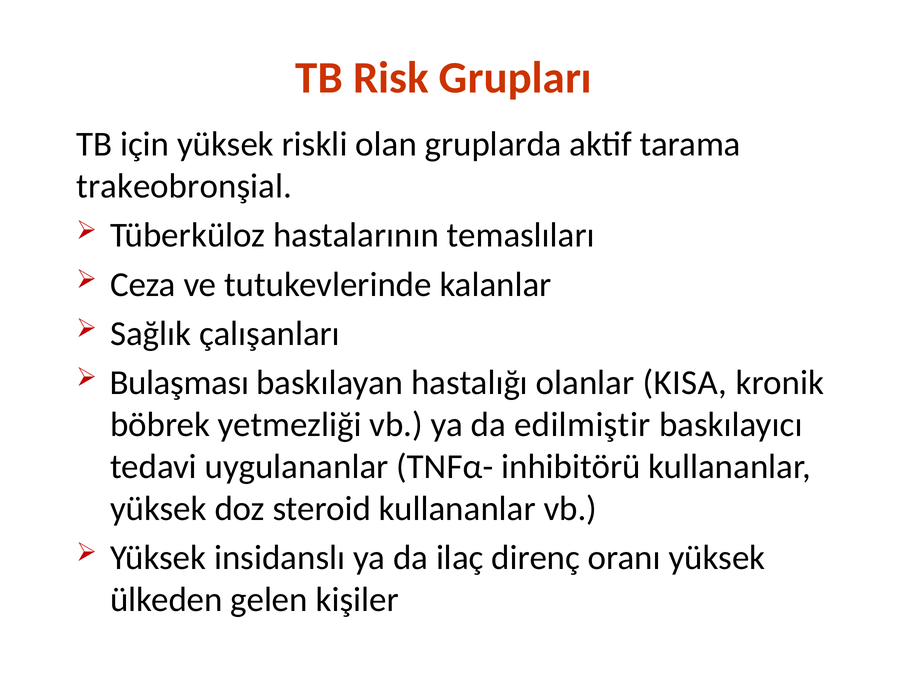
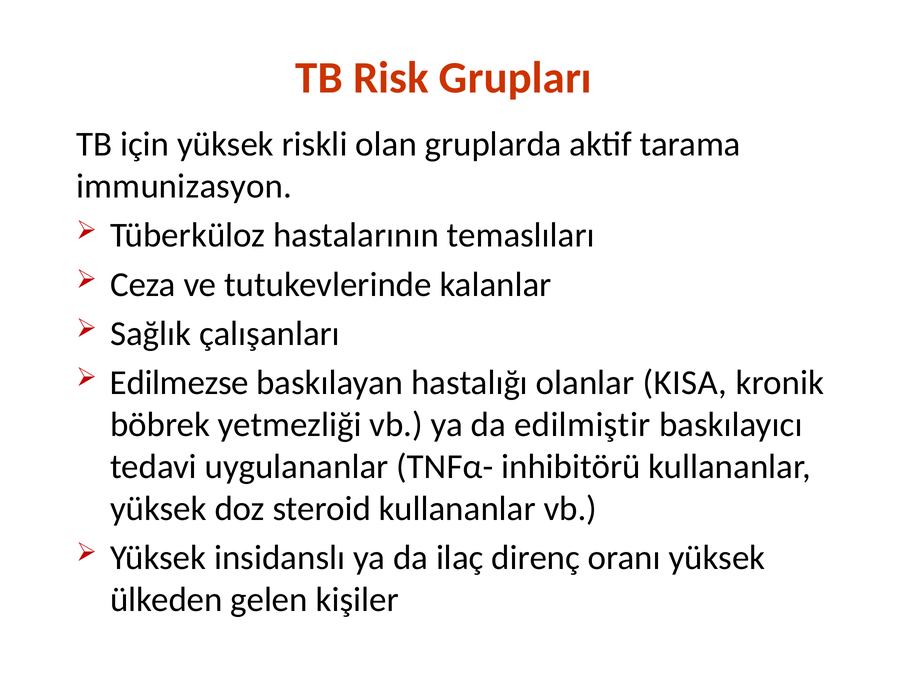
trakeobronşial: trakeobronşial -> immunizasyon (184, 186)
Bulaşması: Bulaşması -> Edilmezse (179, 383)
